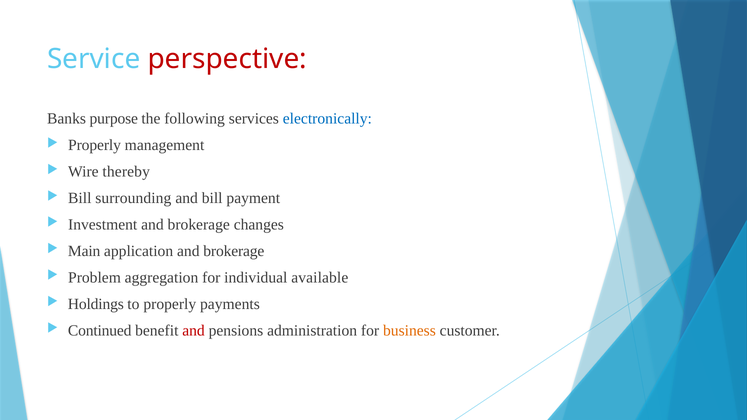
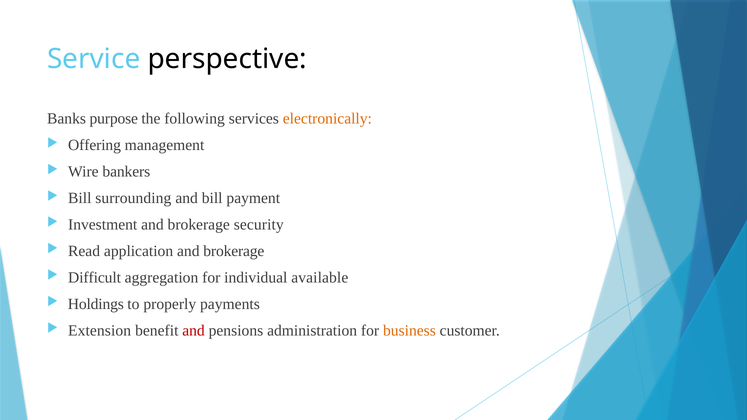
perspective colour: red -> black (227, 59)
electronically colour: blue -> orange (327, 119)
Properly: Properly -> Offering (95, 145)
thereby: thereby -> bankers (126, 172)
changes: changes -> security (259, 225)
Main: Main -> Read (84, 251)
Problem: Problem -> Difficult (95, 278)
Continued: Continued -> Extension (100, 331)
